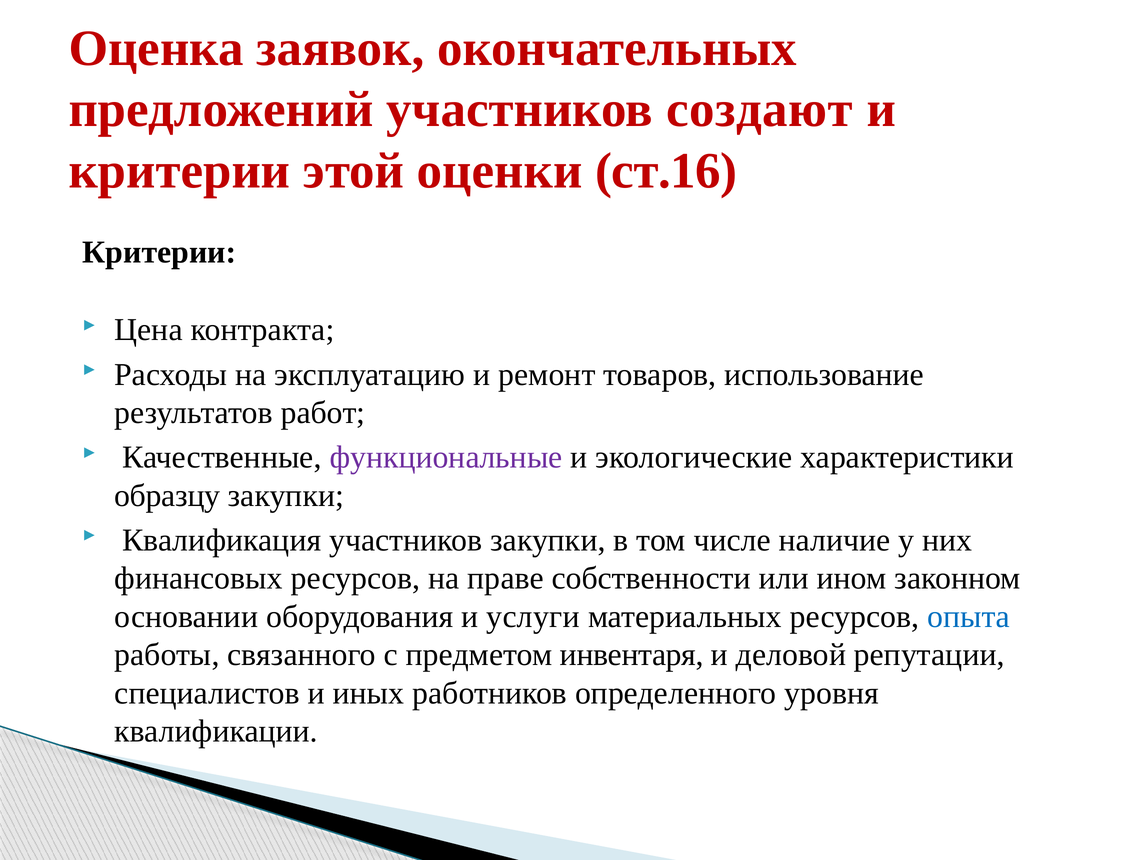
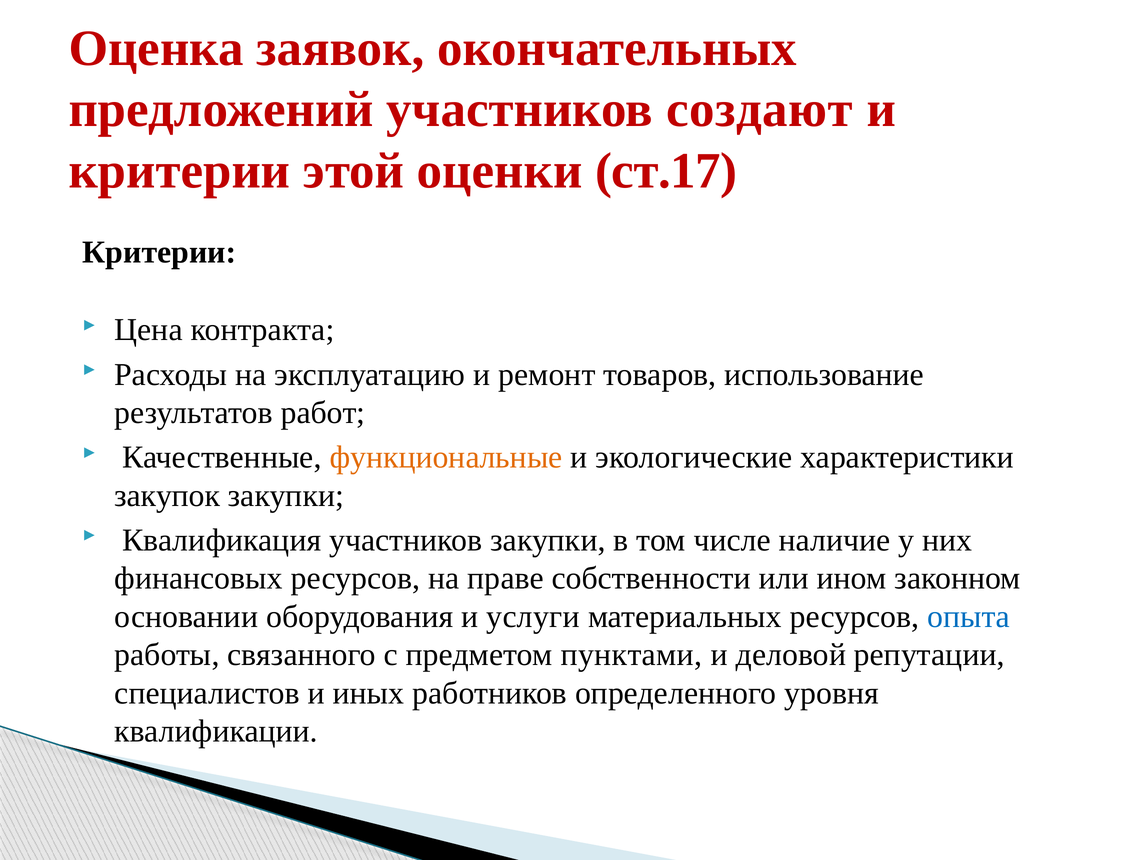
ст.16: ст.16 -> ст.17 (666, 171)
функциональные colour: purple -> orange (446, 457)
образцу: образцу -> закупок (167, 495)
инвентаря: инвентаря -> пунктами (631, 655)
